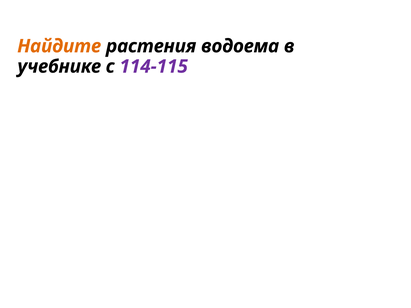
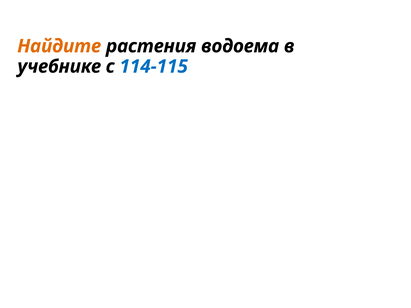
114-115 colour: purple -> blue (154, 67)
